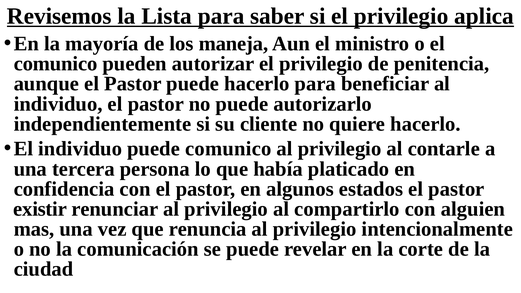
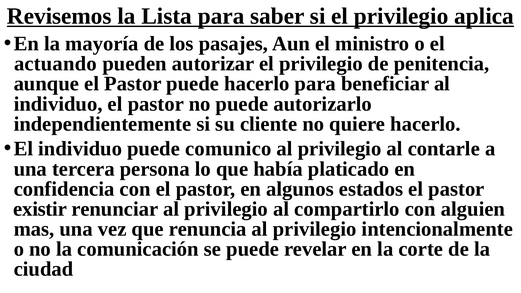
maneja: maneja -> pasajes (233, 44)
comunico: comunico -> actuando (55, 64)
